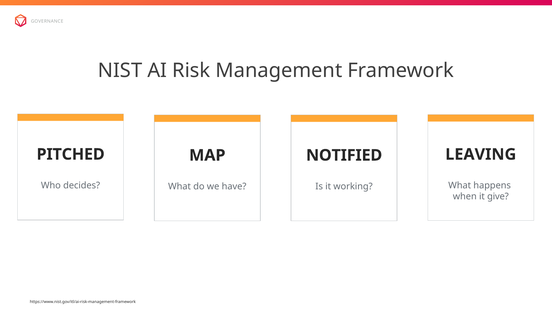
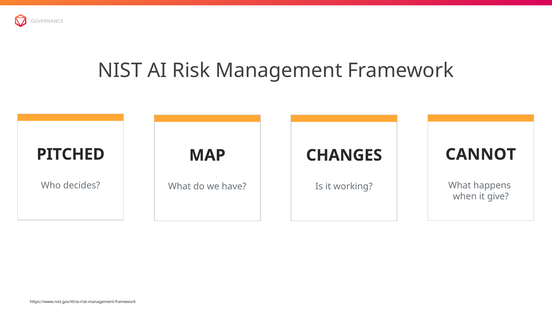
LEAVING: LEAVING -> CANNOT (481, 155)
NOTIFIED: NOTIFIED -> CHANGES (344, 156)
